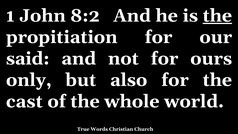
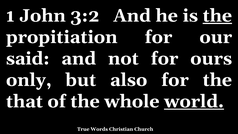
8:2: 8:2 -> 3:2 (85, 16)
cast: cast -> that (24, 101)
world underline: none -> present (194, 101)
